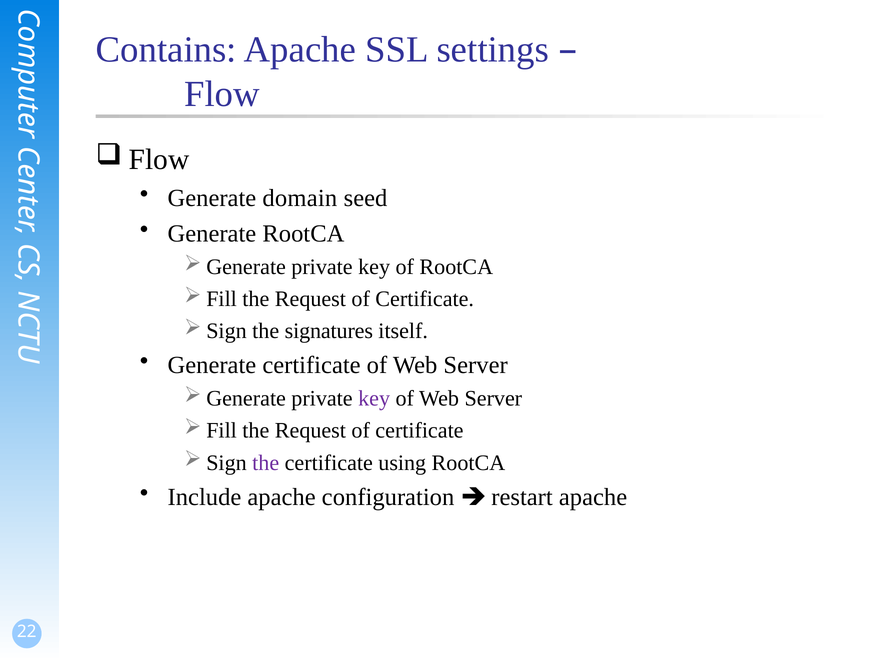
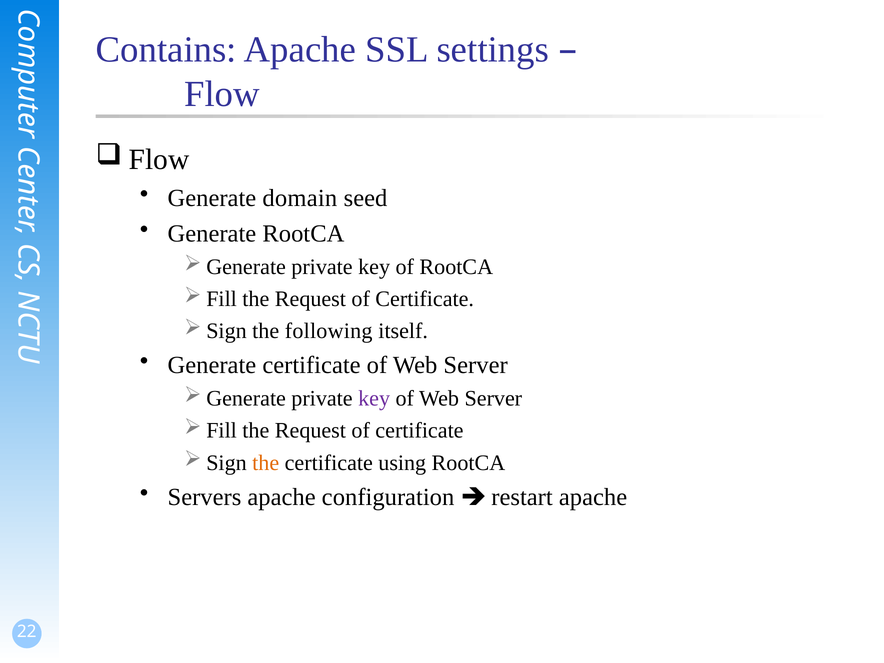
signatures: signatures -> following (329, 331)
the colour: purple -> orange (266, 463)
Include: Include -> Servers (204, 497)
